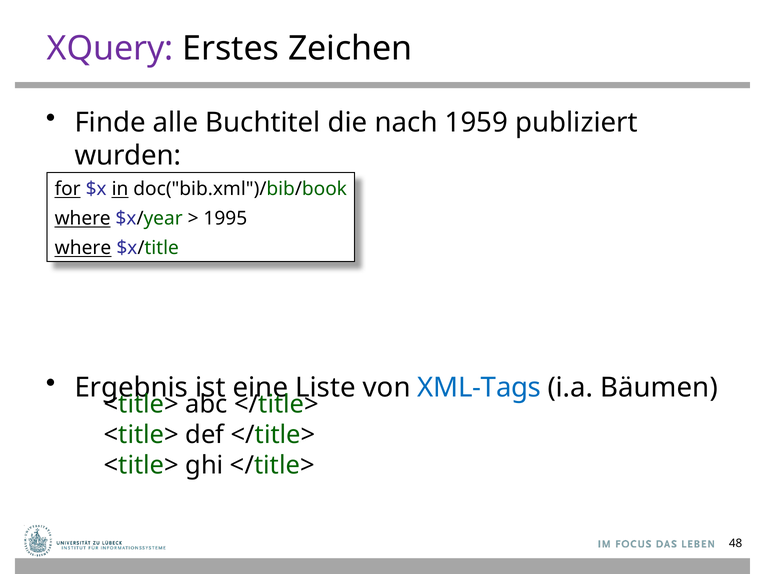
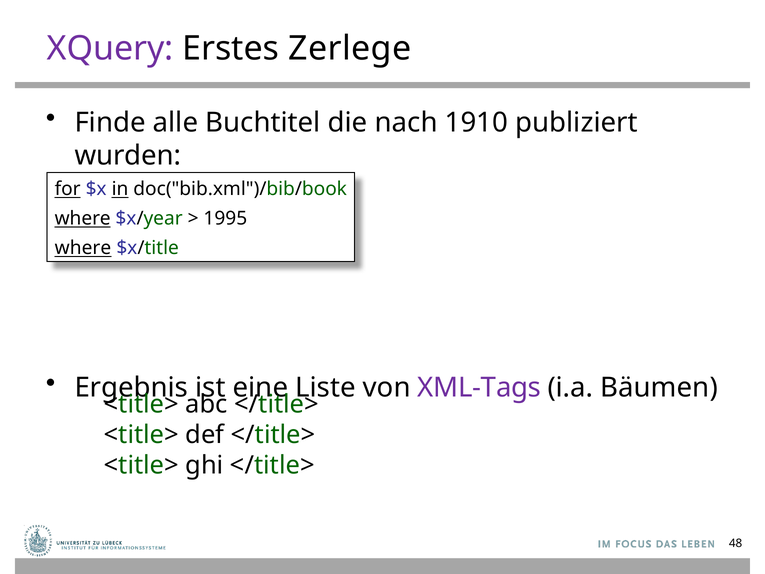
Zeichen: Zeichen -> Zerlege (350, 48)
1959: 1959 -> 1910 (476, 122)
XML-Tags colour: blue -> purple (479, 387)
